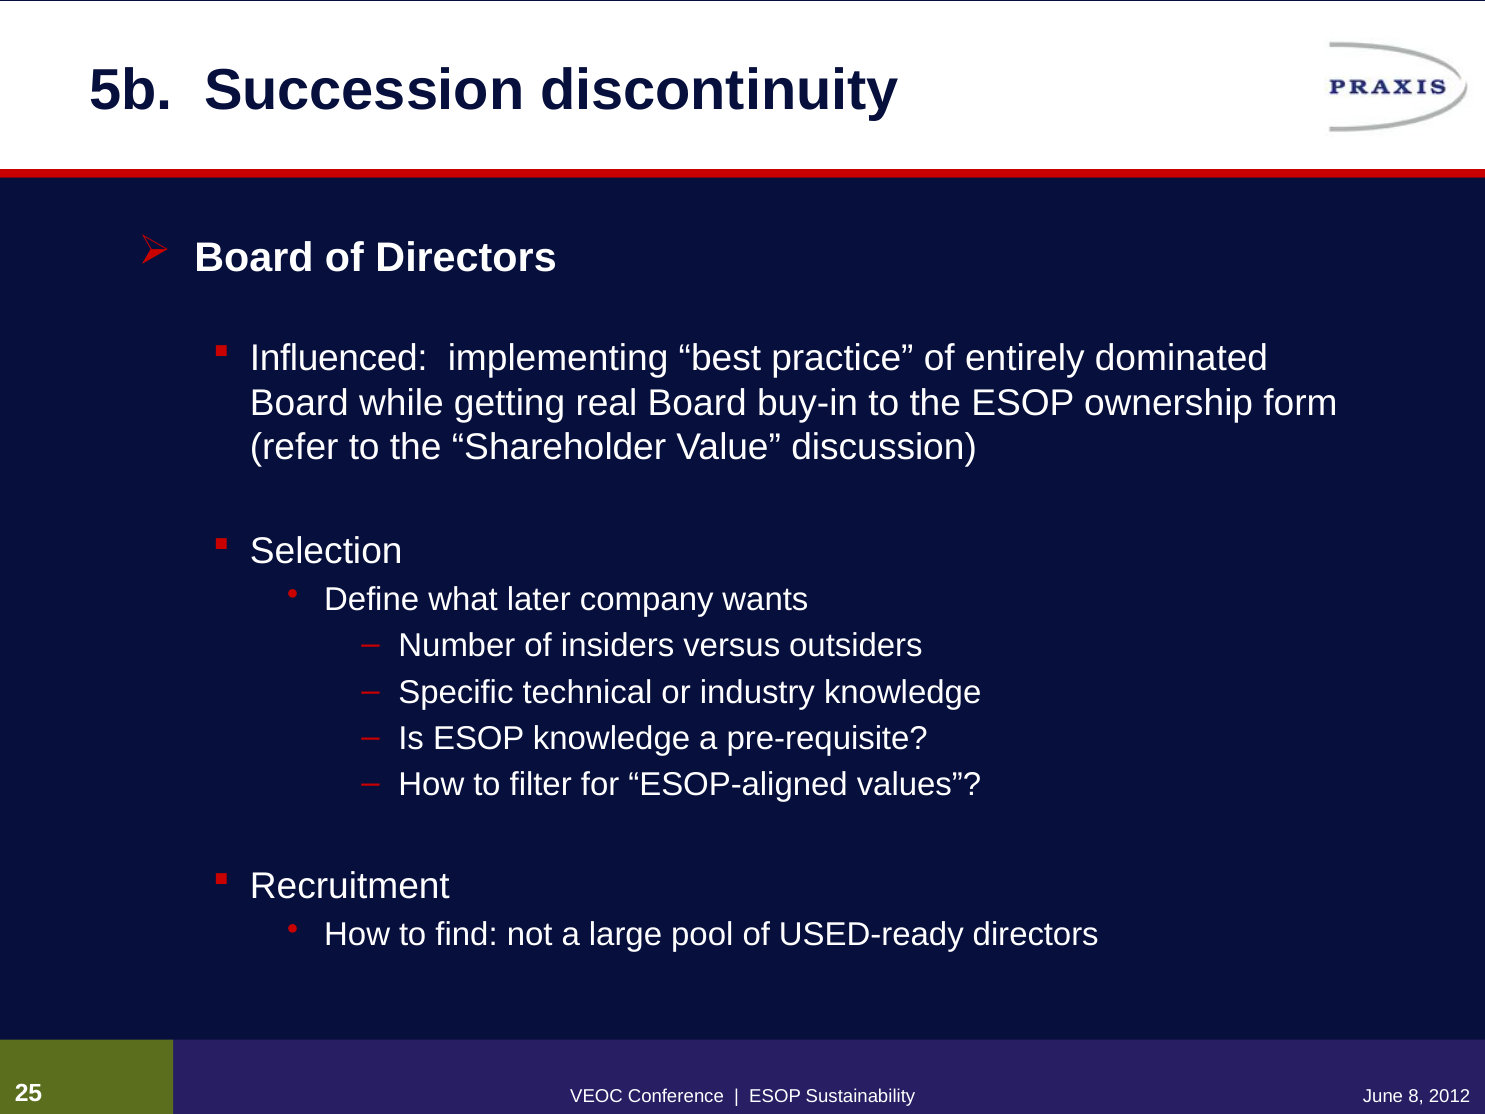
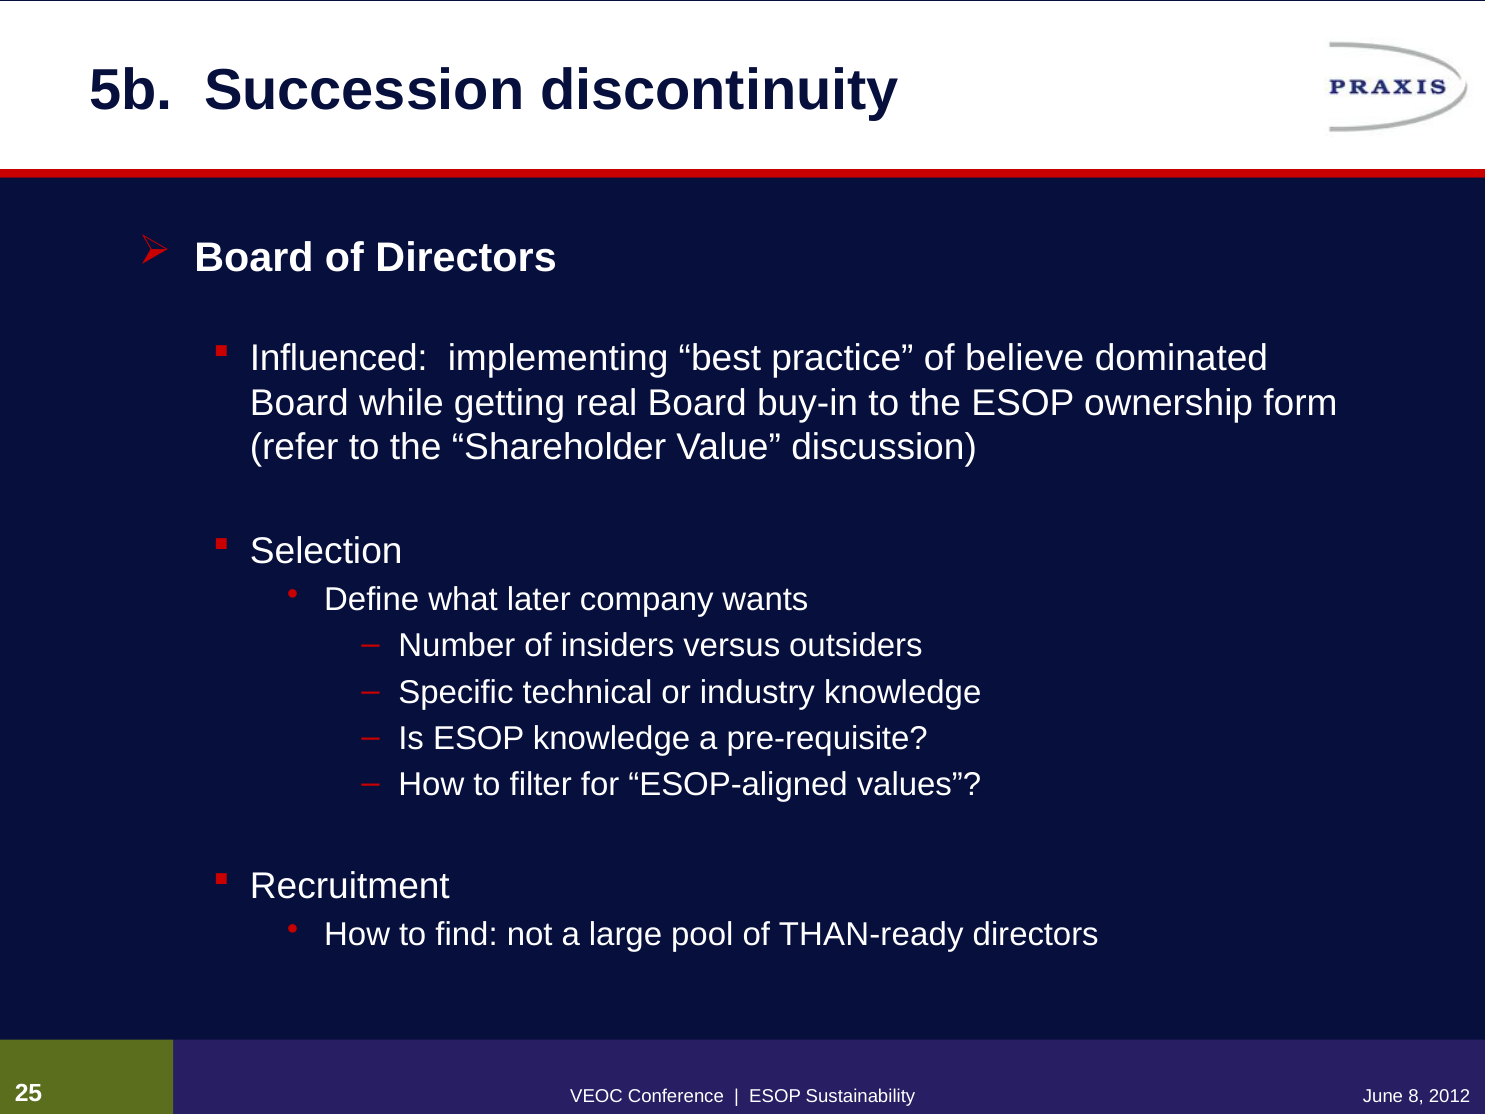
entirely: entirely -> believe (1025, 358)
USED-ready: USED-ready -> THAN-ready (871, 934)
